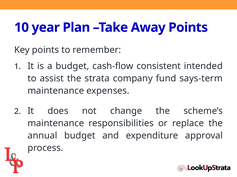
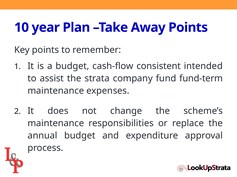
says-term: says-term -> fund-term (201, 79)
